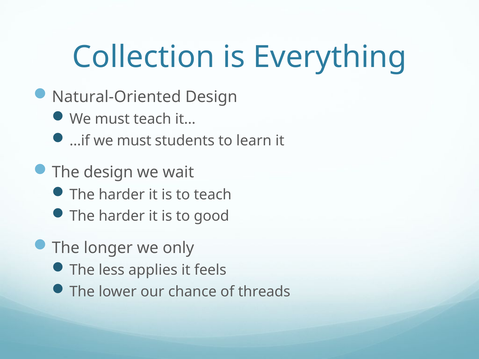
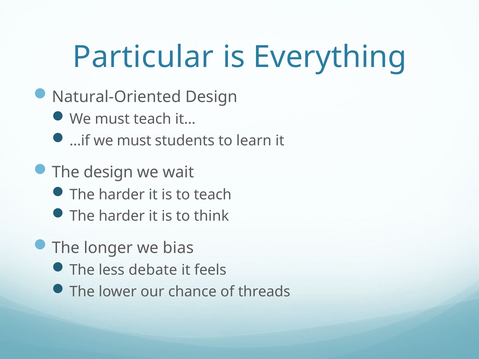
Collection: Collection -> Particular (143, 57)
good: good -> think (211, 216)
only: only -> bias (178, 248)
applies: applies -> debate (153, 270)
